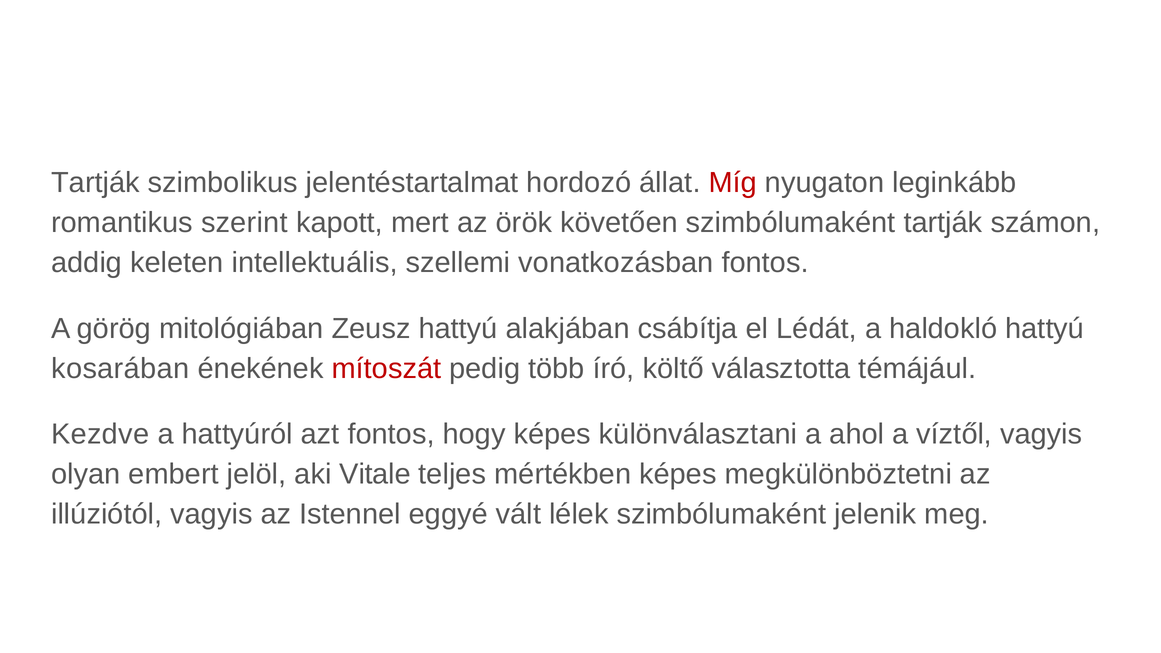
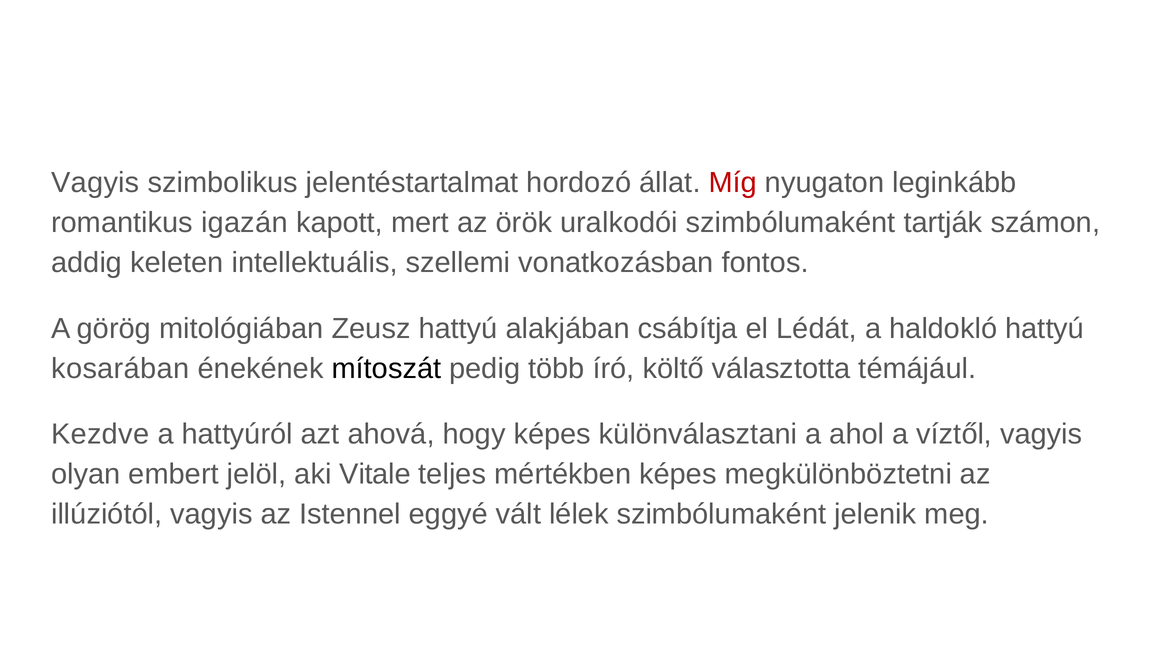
Tartják: Tartják -> Vagyis (95, 183)
szerint: szerint -> igazán (244, 223)
követően: követően -> uralkodói (619, 223)
mítoszát colour: red -> black (386, 369)
azt fontos: fontos -> ahová (391, 434)
